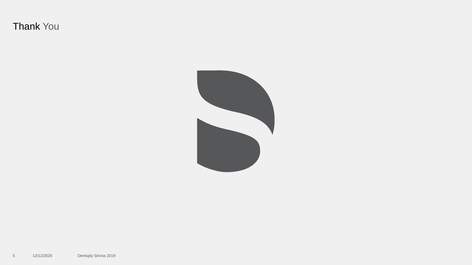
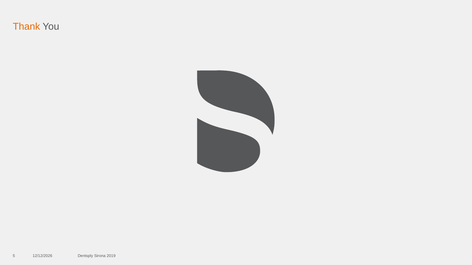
Thank colour: black -> orange (26, 27)
